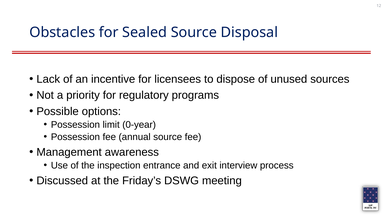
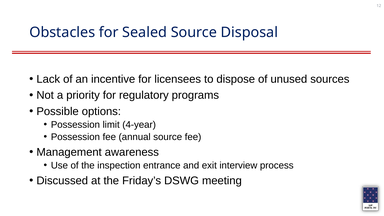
0-year: 0-year -> 4-year (139, 125)
